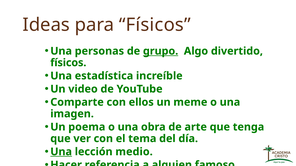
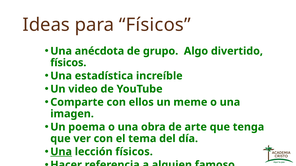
personas: personas -> anécdota (99, 51)
grupo underline: present -> none (161, 51)
lección medio: medio -> físicos (134, 152)
